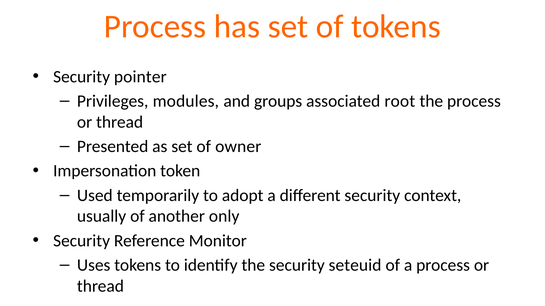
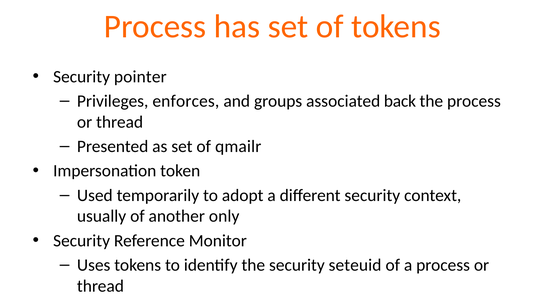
modules: modules -> enforces (186, 101)
root: root -> back (400, 101)
owner: owner -> qmailr (238, 147)
